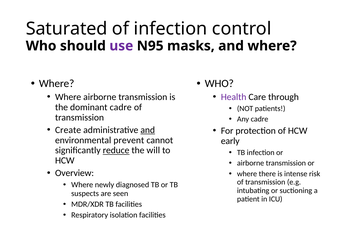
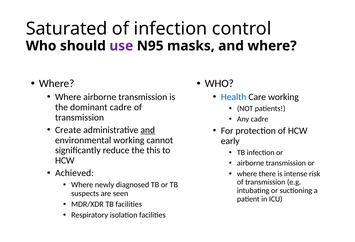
Health colour: purple -> blue (234, 97)
Care through: through -> working (283, 97)
environmental prevent: prevent -> working (129, 140)
reduce underline: present -> none (116, 150)
will: will -> this (153, 150)
Overview: Overview -> Achieved (74, 173)
